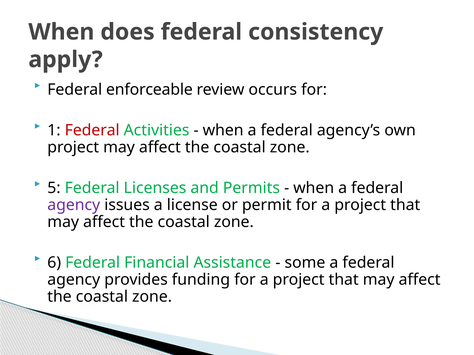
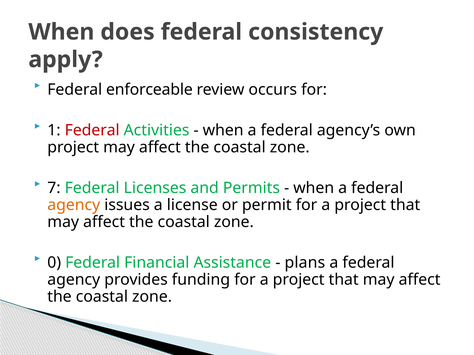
5: 5 -> 7 (54, 188)
agency colour: purple -> orange (74, 205)
6: 6 -> 0 (54, 263)
some: some -> plans (305, 263)
